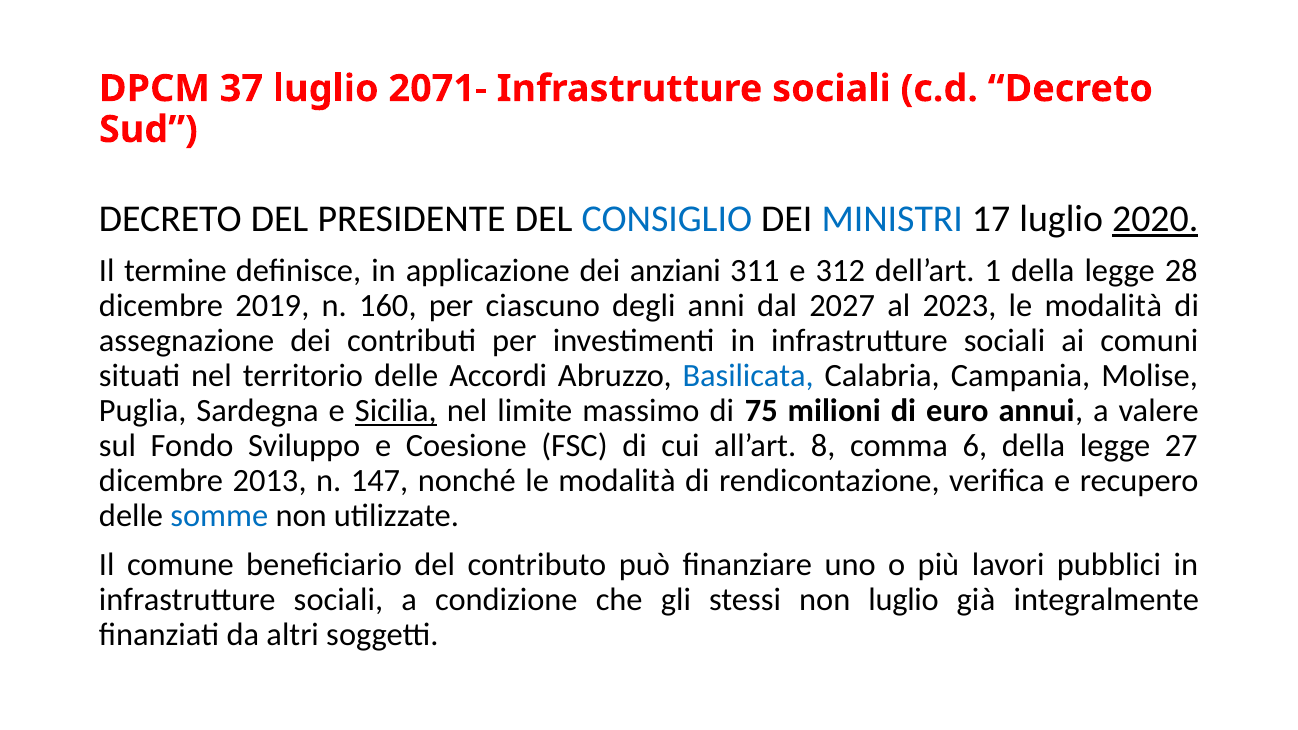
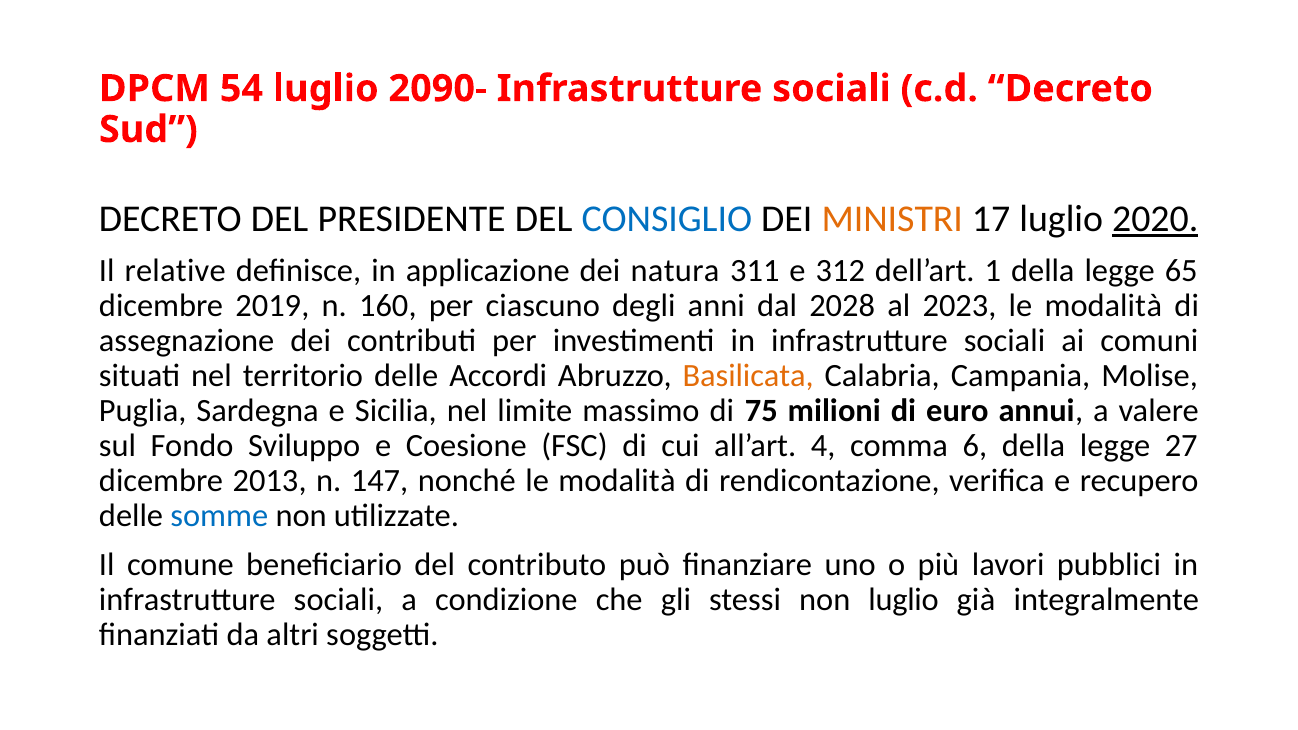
37: 37 -> 54 (241, 89)
2071-: 2071- -> 2090- (438, 89)
MINISTRI colour: blue -> orange (892, 219)
termine: termine -> relative (175, 271)
anziani: anziani -> natura (675, 271)
28: 28 -> 65 (1181, 271)
2027: 2027 -> 2028 (842, 306)
Basilicata colour: blue -> orange (748, 376)
Sicilia underline: present -> none (396, 411)
8: 8 -> 4 (823, 446)
